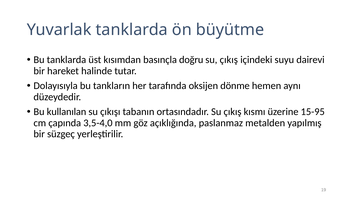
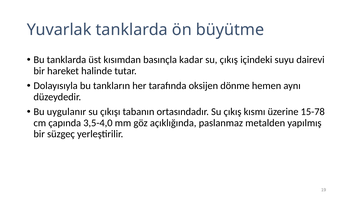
doğru: doğru -> kadar (191, 60)
kullanılan: kullanılan -> uygulanır (66, 112)
15-95: 15-95 -> 15-78 (313, 112)
